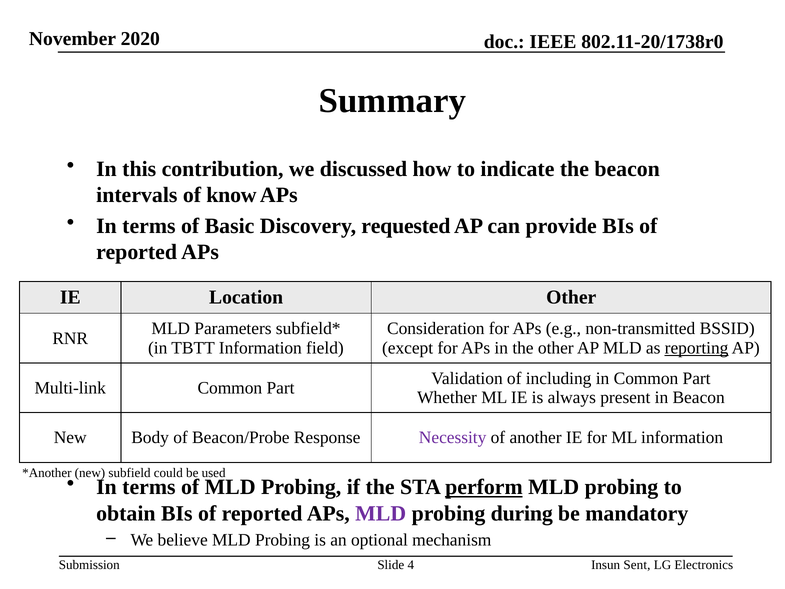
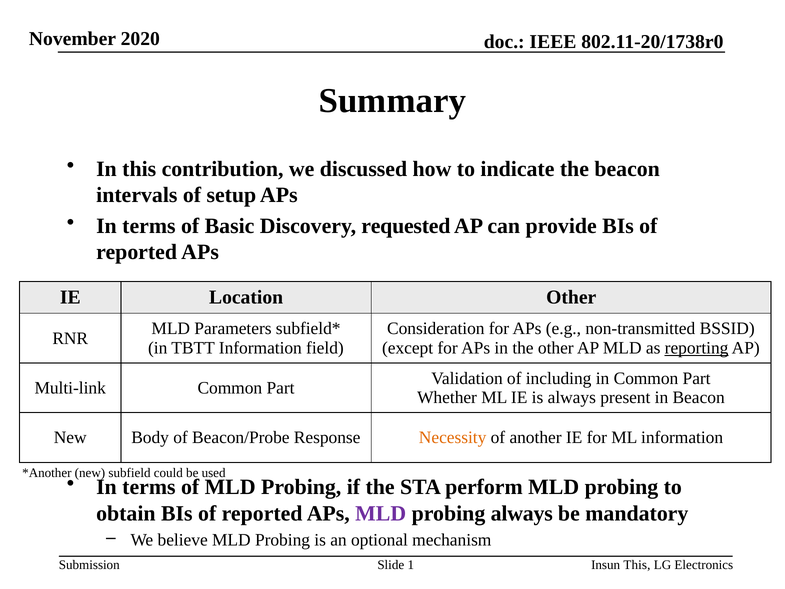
know: know -> setup (231, 195)
Necessity colour: purple -> orange (453, 437)
perform underline: present -> none (484, 487)
probing during: during -> always (522, 513)
4: 4 -> 1 (411, 565)
Insun Sent: Sent -> This (637, 565)
